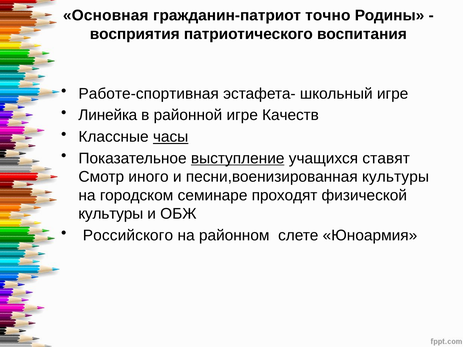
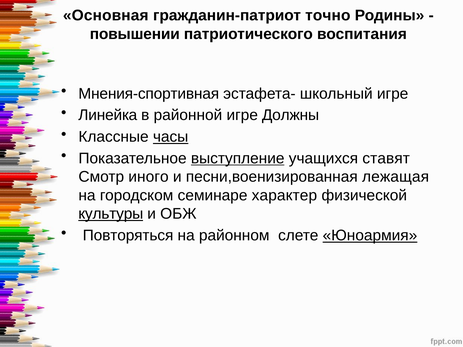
восприятия: восприятия -> повышении (135, 34)
Работе-спортивная: Работе-спортивная -> Мнения-спортивная (149, 94)
Качеств: Качеств -> Должны (291, 115)
песни,военизированная культуры: культуры -> лежащая (396, 177)
проходят: проходят -> характер (284, 196)
культуры underline: none -> present (111, 214)
Российского: Российского -> Повторяться (128, 236)
Юноармия underline: none -> present (370, 236)
